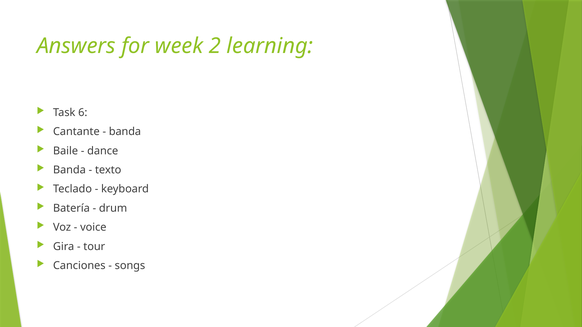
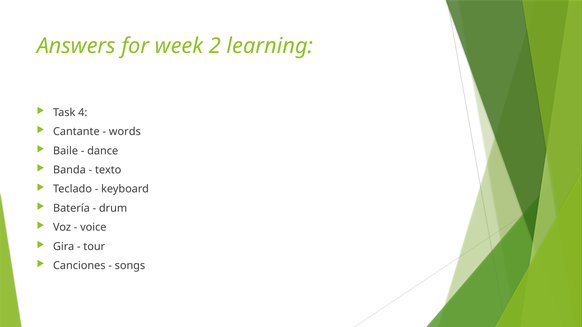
6: 6 -> 4 (83, 113)
banda: banda -> words (125, 132)
